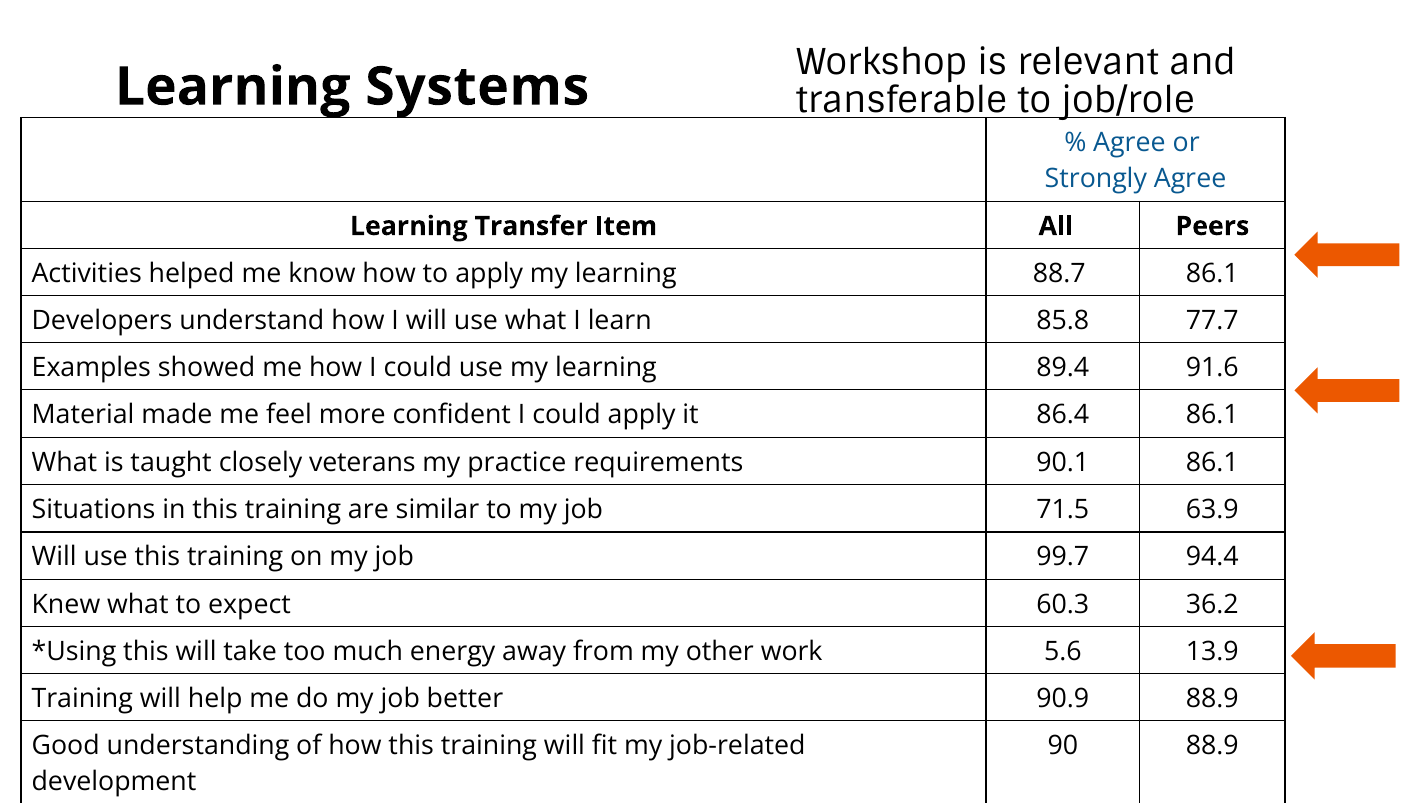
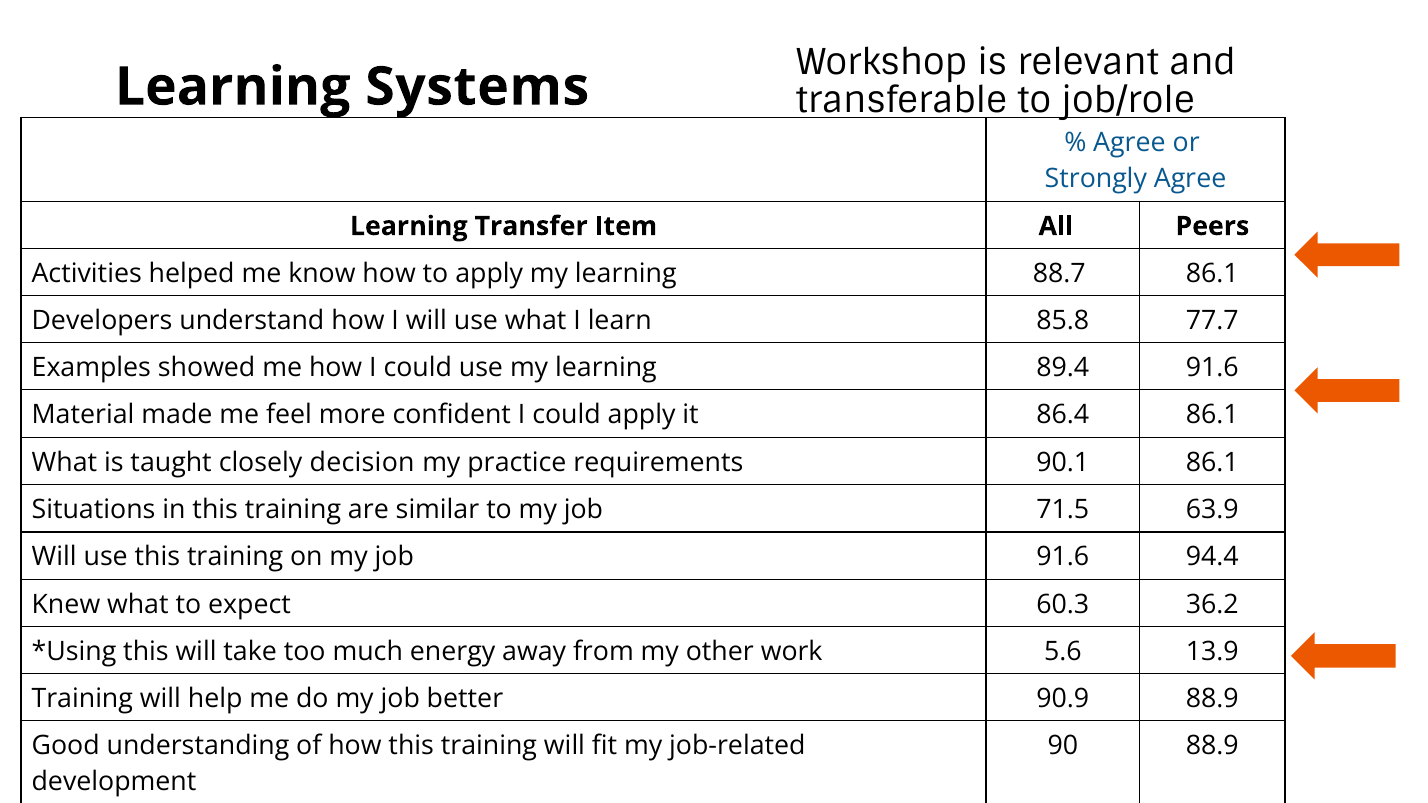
veterans: veterans -> decision (362, 463)
job 99.7: 99.7 -> 91.6 (1063, 557)
